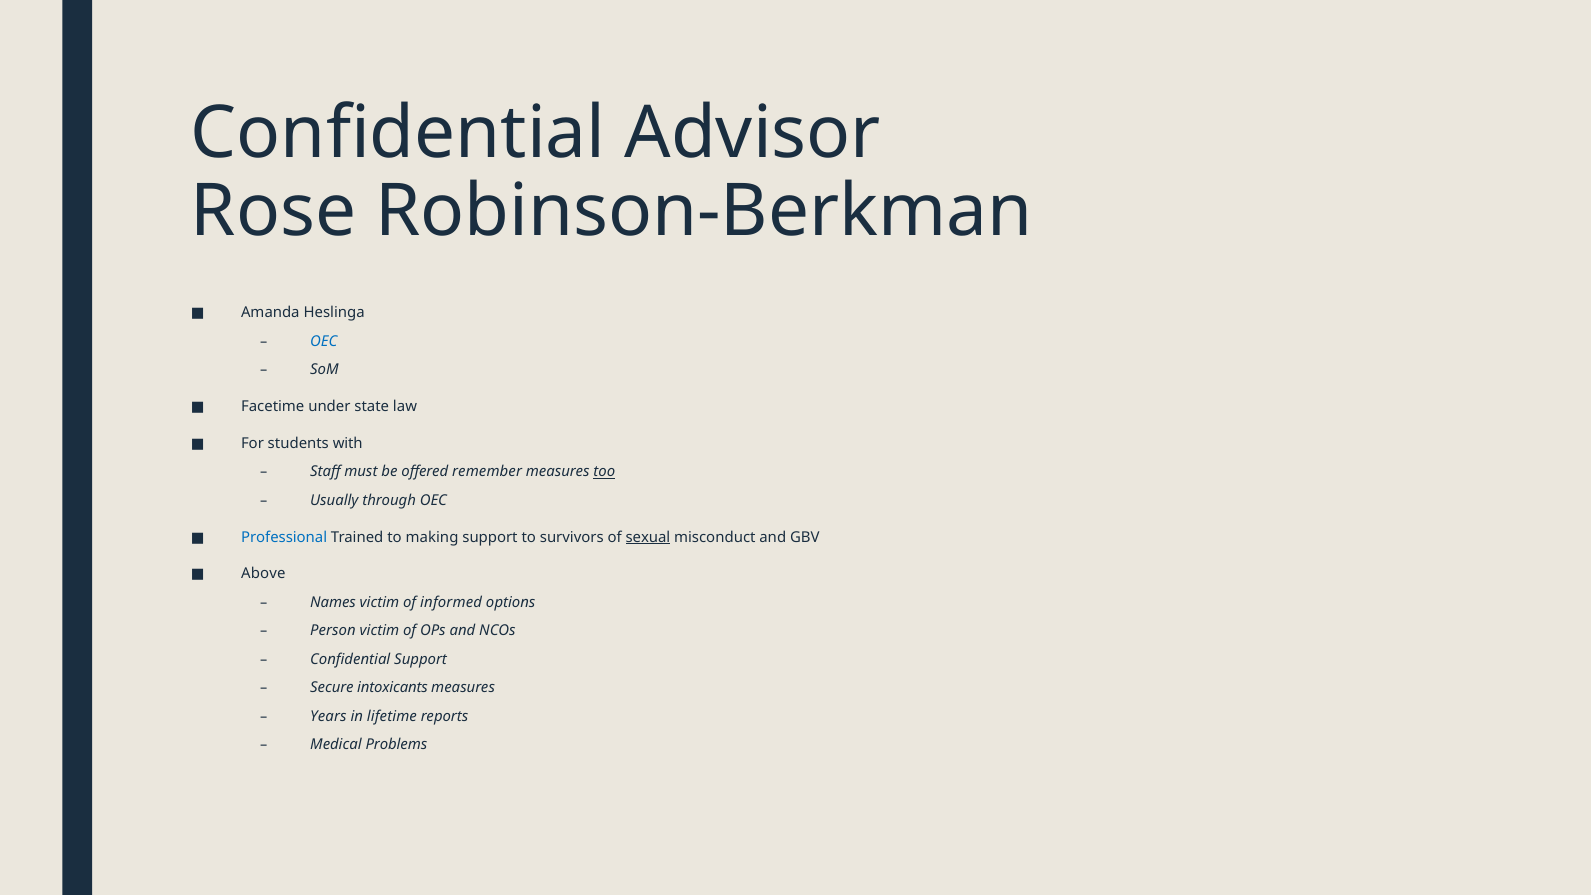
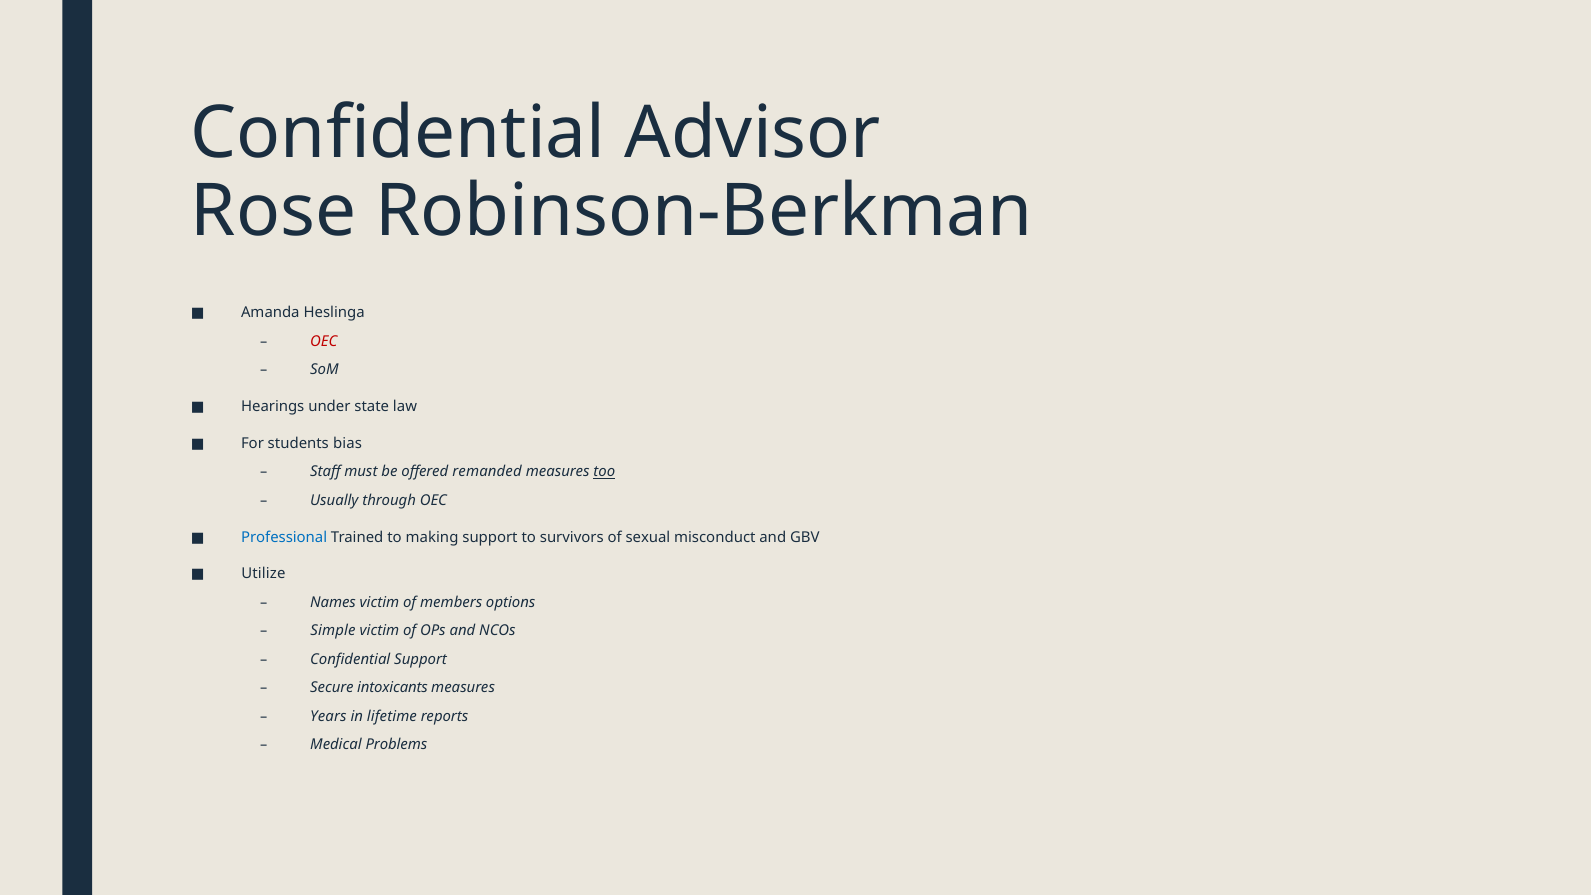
OEC colour: blue -> red (324, 341)
Facetime: Facetime -> Hearings (273, 407)
with: with -> bias (348, 443)
remember: remember -> remanded (487, 472)
sexual underline: present -> none (648, 537)
Above: Above -> Utilize (263, 574)
informed: informed -> members (451, 602)
Person: Person -> Simple (333, 631)
